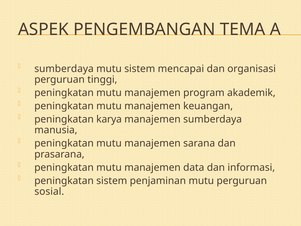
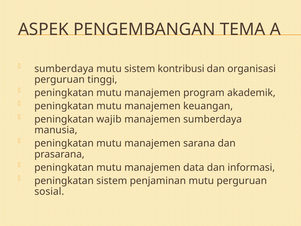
mencapai: mencapai -> kontribusi (181, 69)
karya: karya -> wajib (109, 119)
